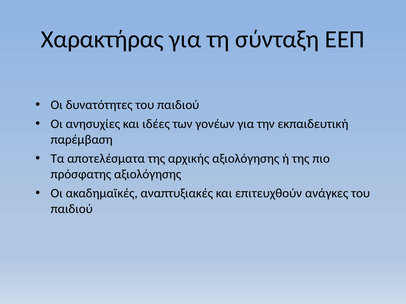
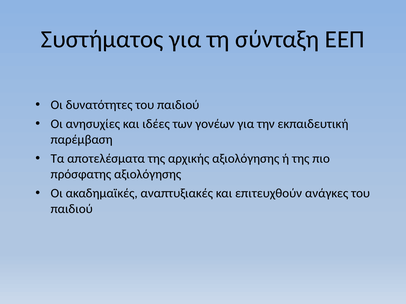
Χαρακτήρας: Χαρακτήρας -> Συστήματος (102, 39)
